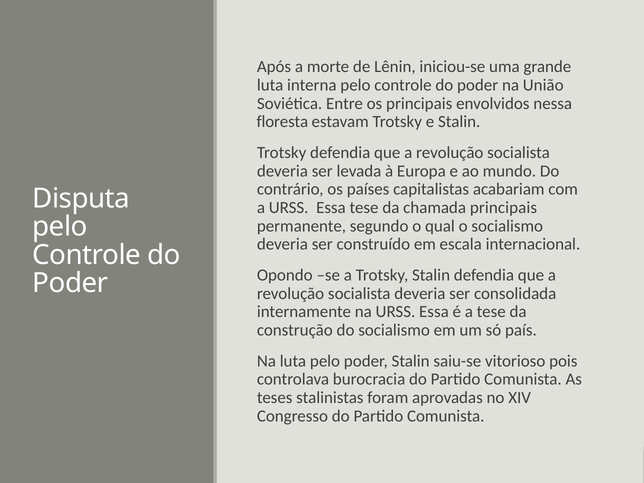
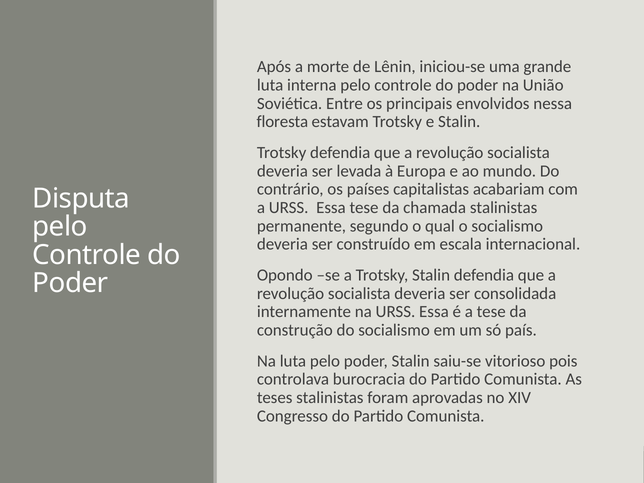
chamada principais: principais -> stalinistas (504, 208)
